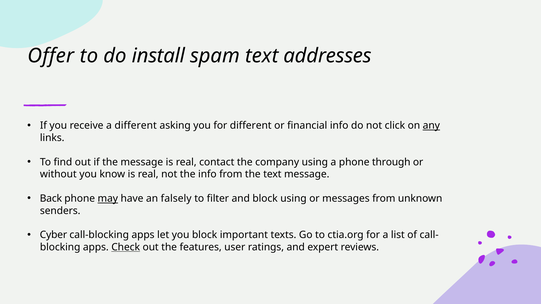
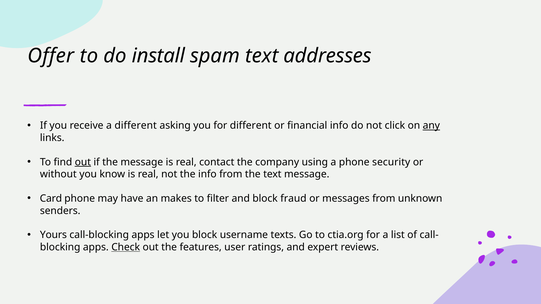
out underline: none -> present (83, 162)
through: through -> security (391, 162)
Back: Back -> Card (51, 199)
may underline: present -> none (108, 199)
falsely: falsely -> makes (176, 199)
block using: using -> fraud (293, 199)
Cyber: Cyber -> Yours (53, 235)
important: important -> username (244, 235)
